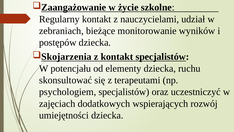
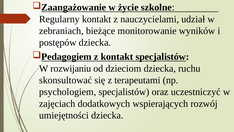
Skojarzenia: Skojarzenia -> Pedagogiem (66, 57)
potencjału: potencjału -> rozwijaniu (71, 68)
elementy: elementy -> dzieciom (123, 68)
